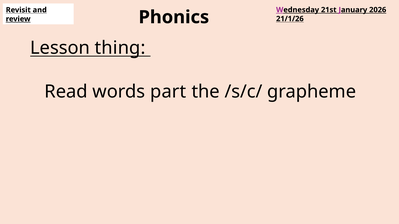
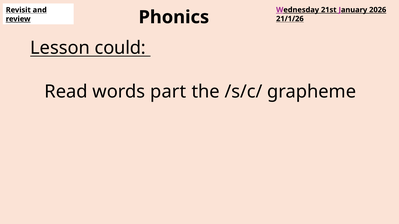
thing: thing -> could (120, 48)
